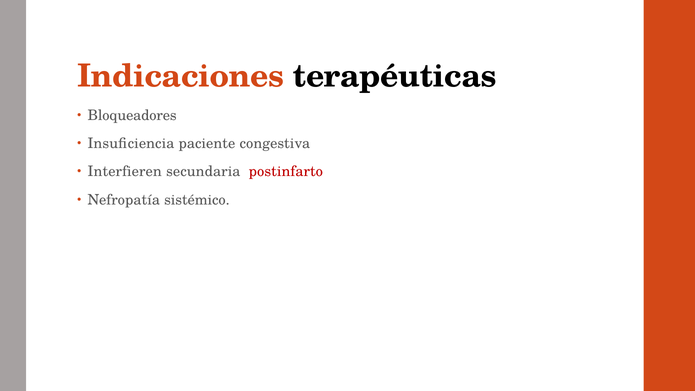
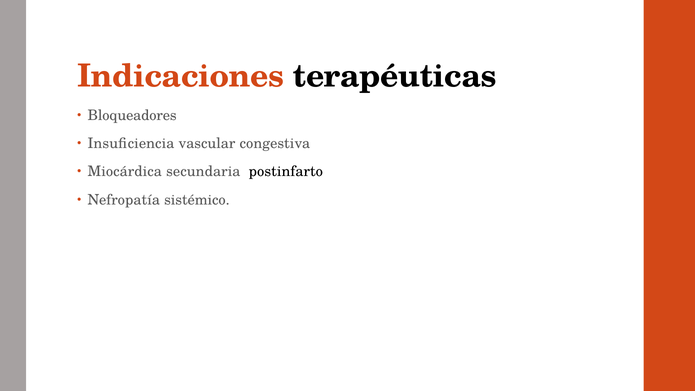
paciente: paciente -> vascular (207, 143)
Interfieren: Interfieren -> Miocárdica (125, 172)
postinfarto colour: red -> black (286, 172)
